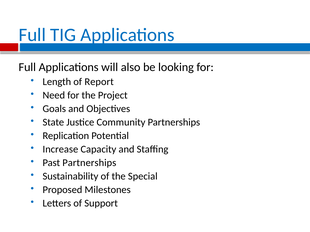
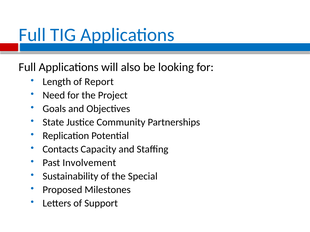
Increase: Increase -> Contacts (60, 149)
Past Partnerships: Partnerships -> Involvement (89, 163)
